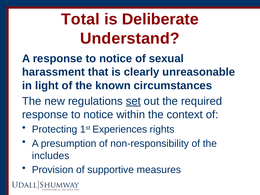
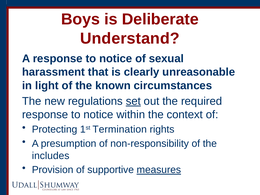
Total: Total -> Boys (80, 19)
Experiences: Experiences -> Termination (120, 129)
measures underline: none -> present (159, 170)
